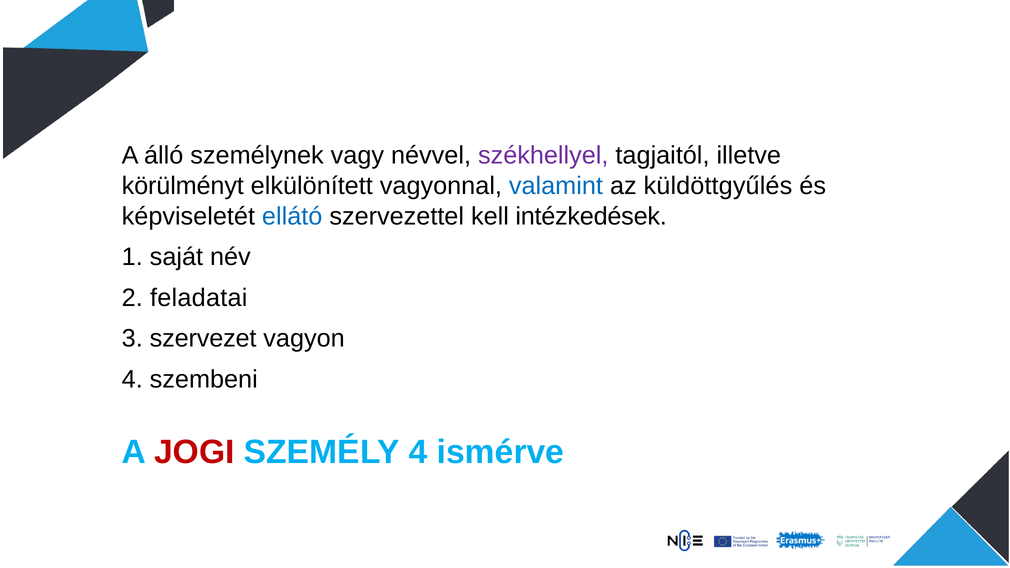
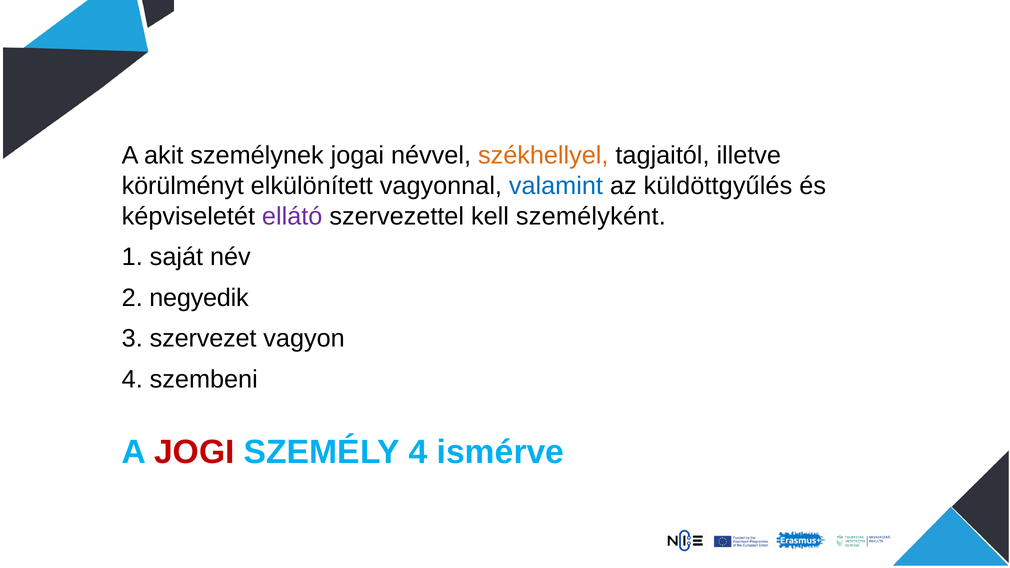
álló: álló -> akit (164, 156)
vagy: vagy -> jogai (357, 156)
székhellyel colour: purple -> orange (543, 156)
ellátó colour: blue -> purple (292, 216)
intézkedések: intézkedések -> személyként (591, 216)
feladatai: feladatai -> negyedik (199, 298)
